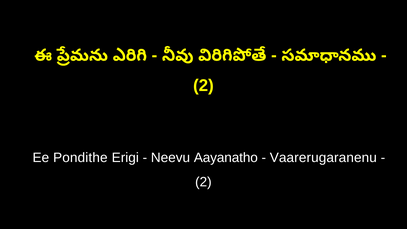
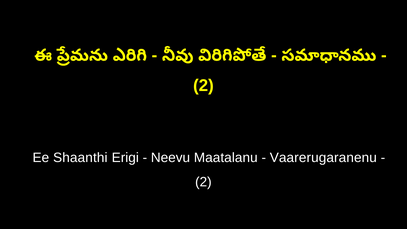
Pondithe: Pondithe -> Shaanthi (80, 158)
Aayanatho: Aayanatho -> Maatalanu (226, 158)
